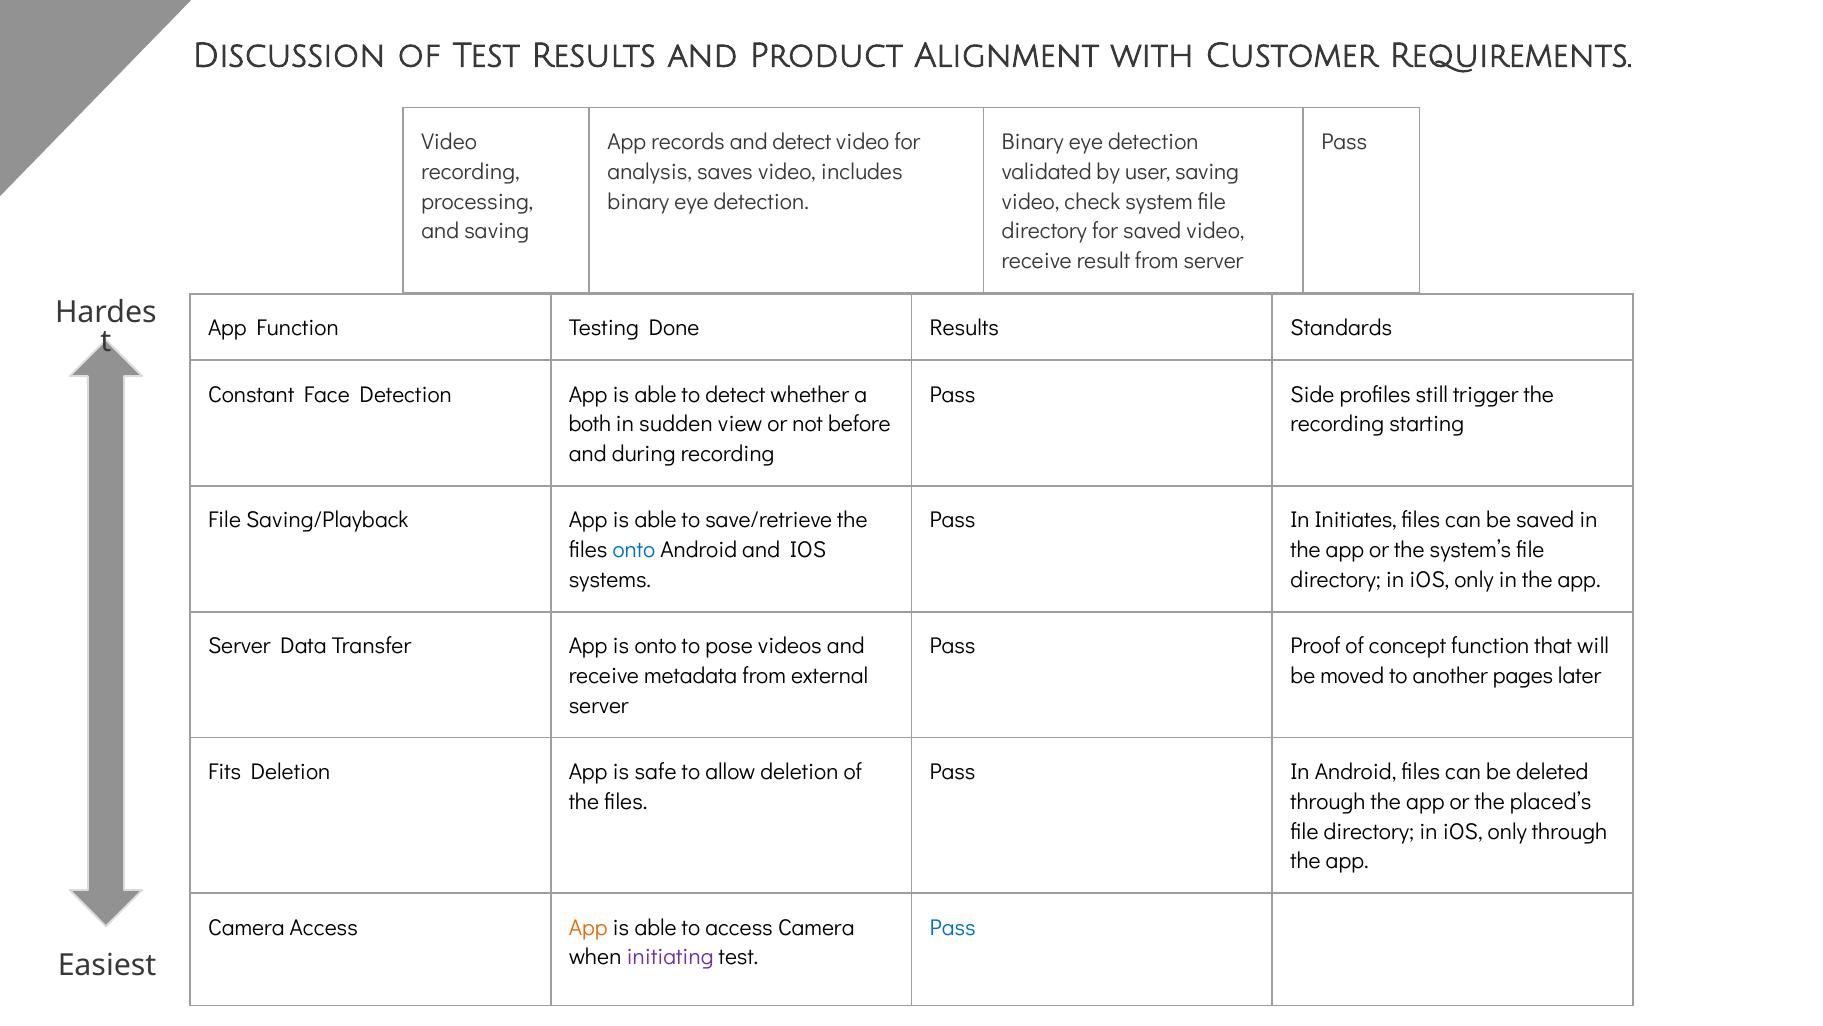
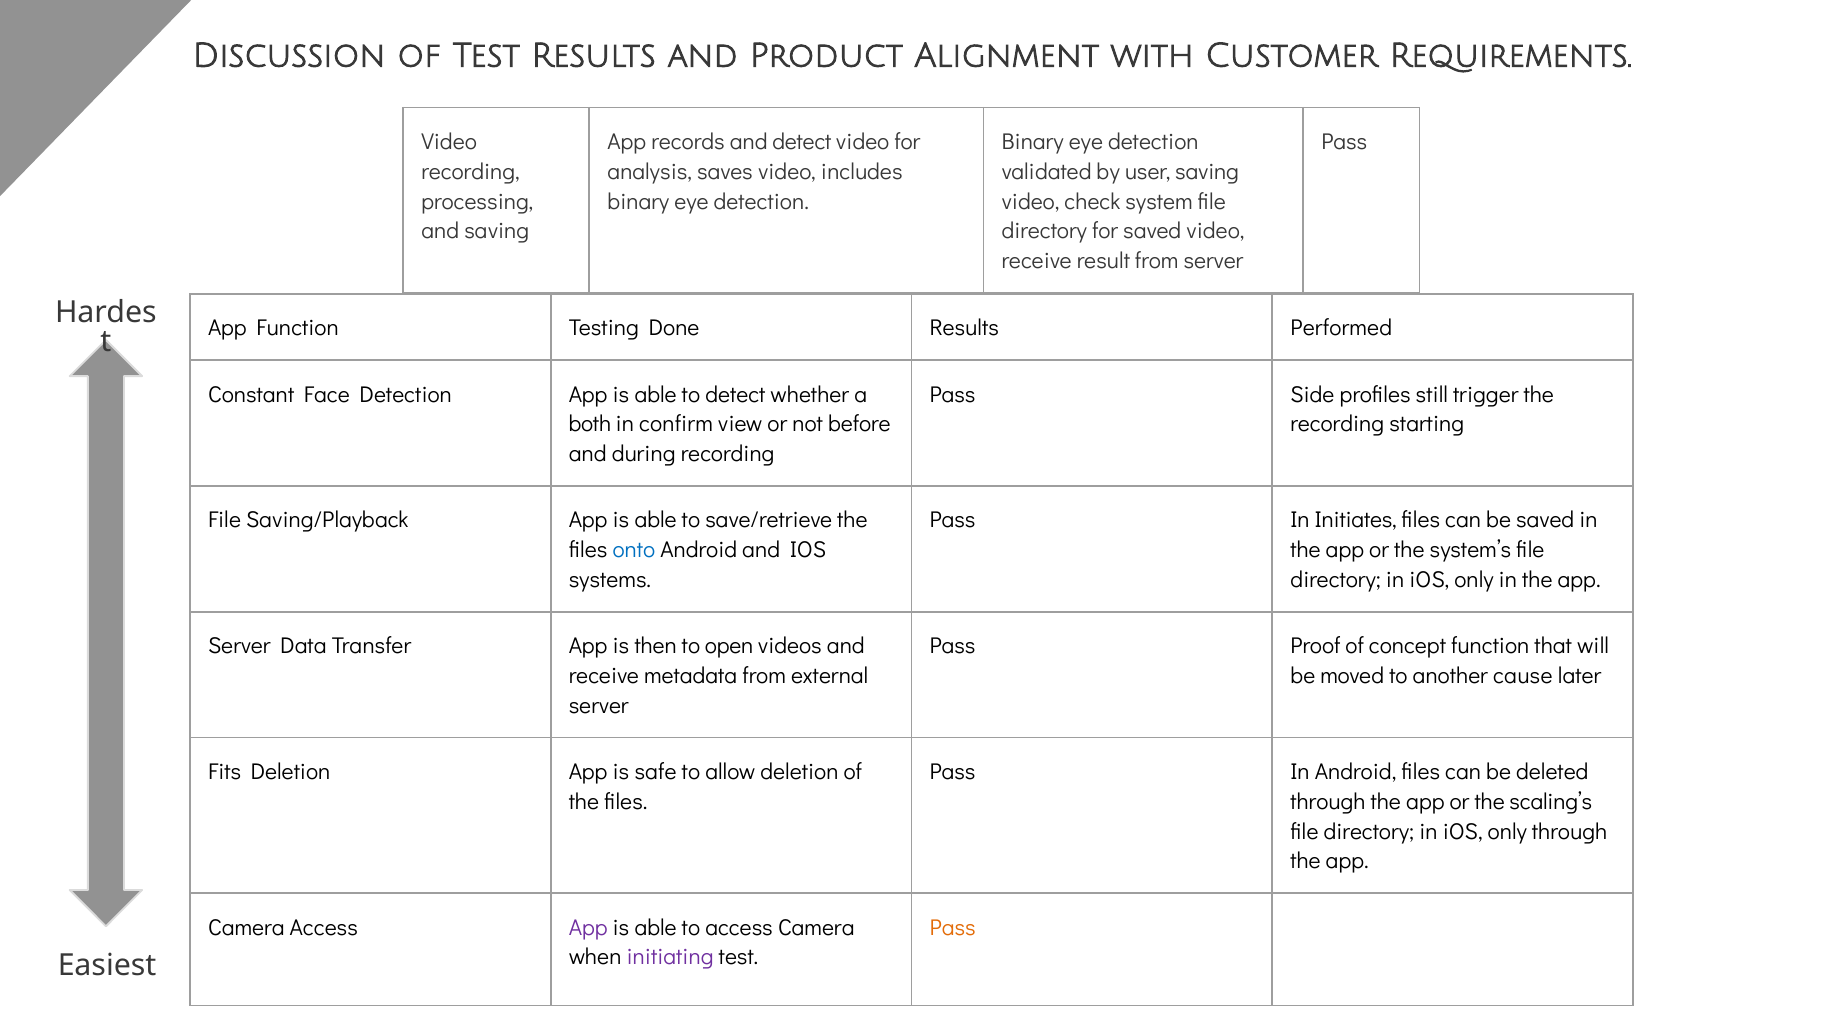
Standards: Standards -> Performed (1341, 328)
sudden: sudden -> confirm (676, 424)
is onto: onto -> then (656, 646)
pose: pose -> open (729, 646)
pages: pages -> cause (1523, 676)
placed’s: placed’s -> scaling’s (1551, 801)
App colour: orange -> purple (588, 927)
Pass colour: blue -> orange (953, 927)
